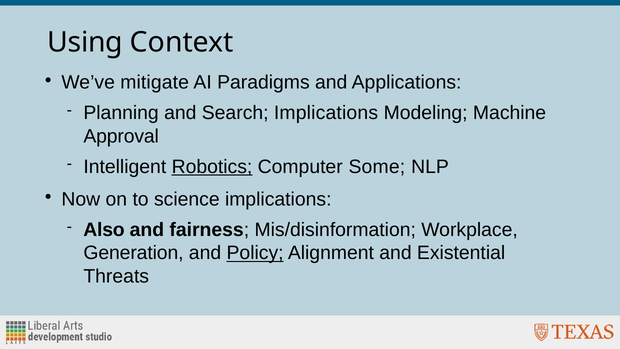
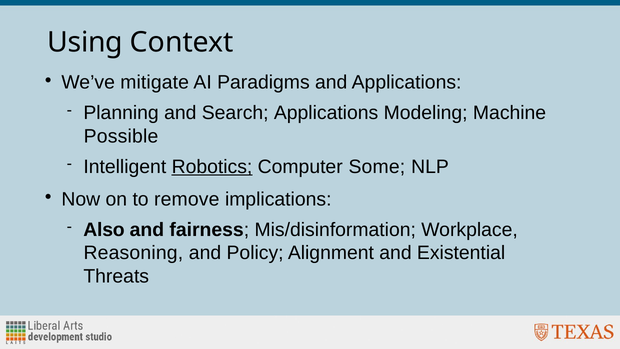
Search Implications: Implications -> Applications (326, 113)
Approval: Approval -> Possible (121, 136)
science: science -> remove (187, 199)
Generation: Generation -> Reasoning (133, 253)
Policy underline: present -> none (255, 253)
